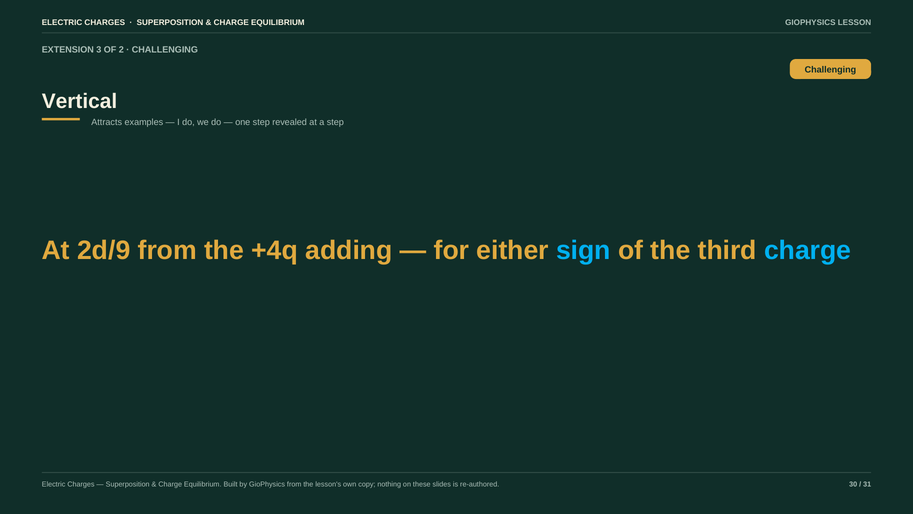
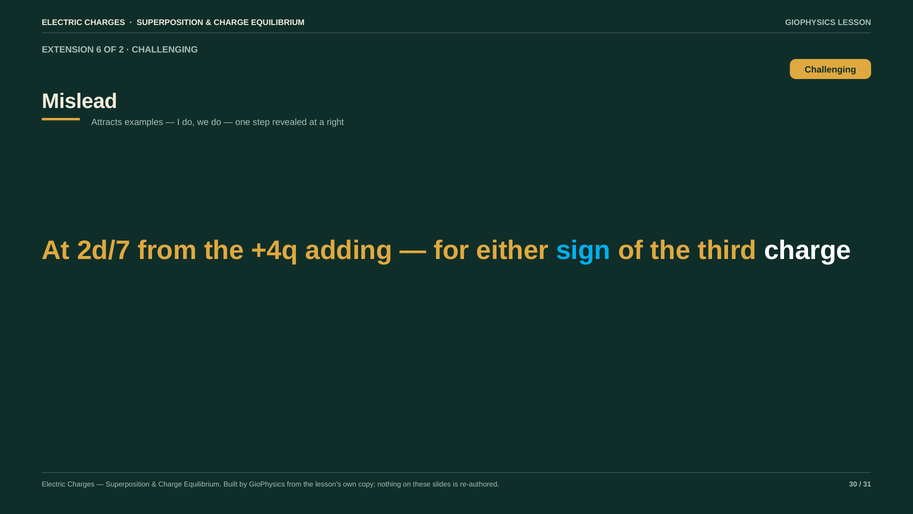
3: 3 -> 6 (99, 50)
Vertical: Vertical -> Mislead (80, 101)
a step: step -> right (335, 122)
2d/9: 2d/9 -> 2d/7 (104, 250)
charge colour: light blue -> white (808, 250)
